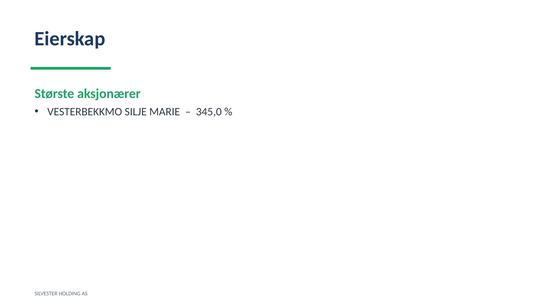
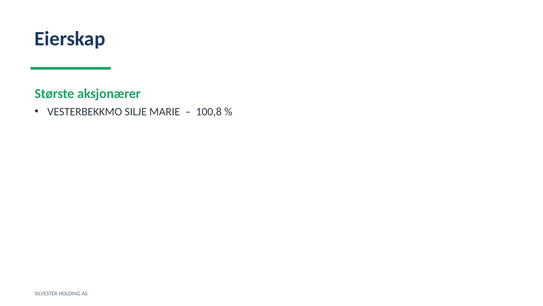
345,0: 345,0 -> 100,8 (209, 112)
